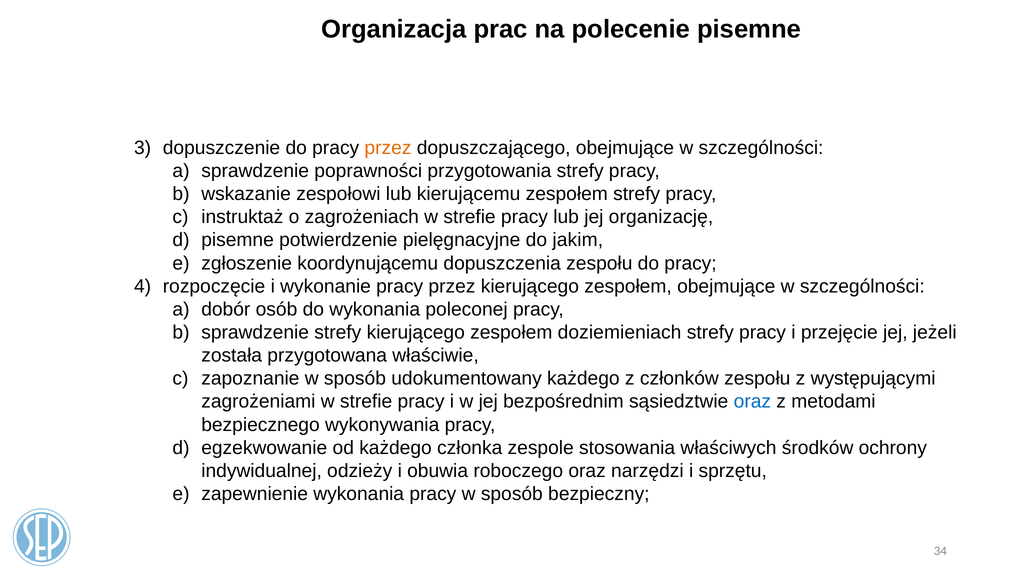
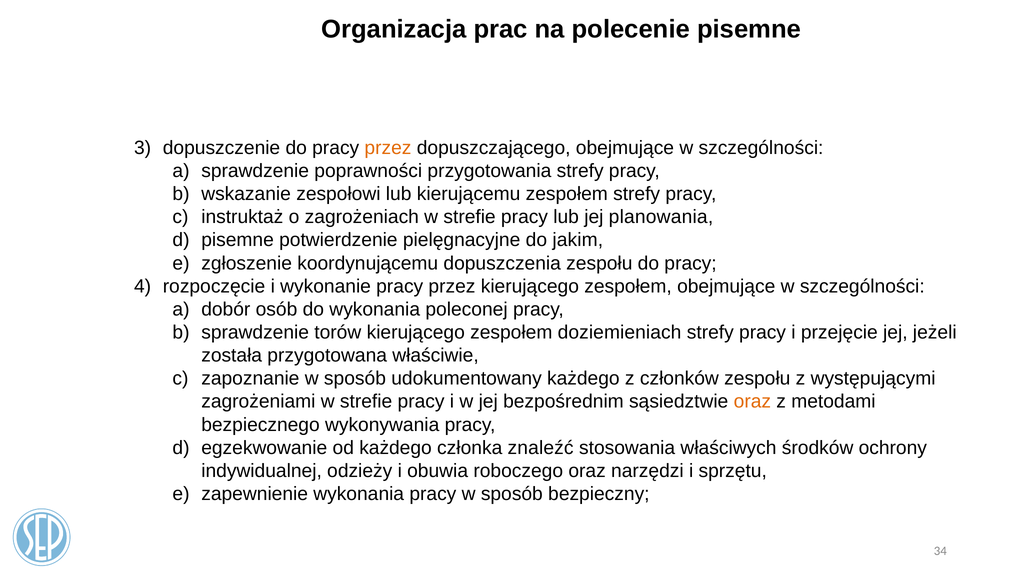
organizację: organizację -> planowania (661, 217)
sprawdzenie strefy: strefy -> torów (338, 332)
oraz colour: blue -> orange (752, 401)
zespole: zespole -> znaleźć (541, 447)
